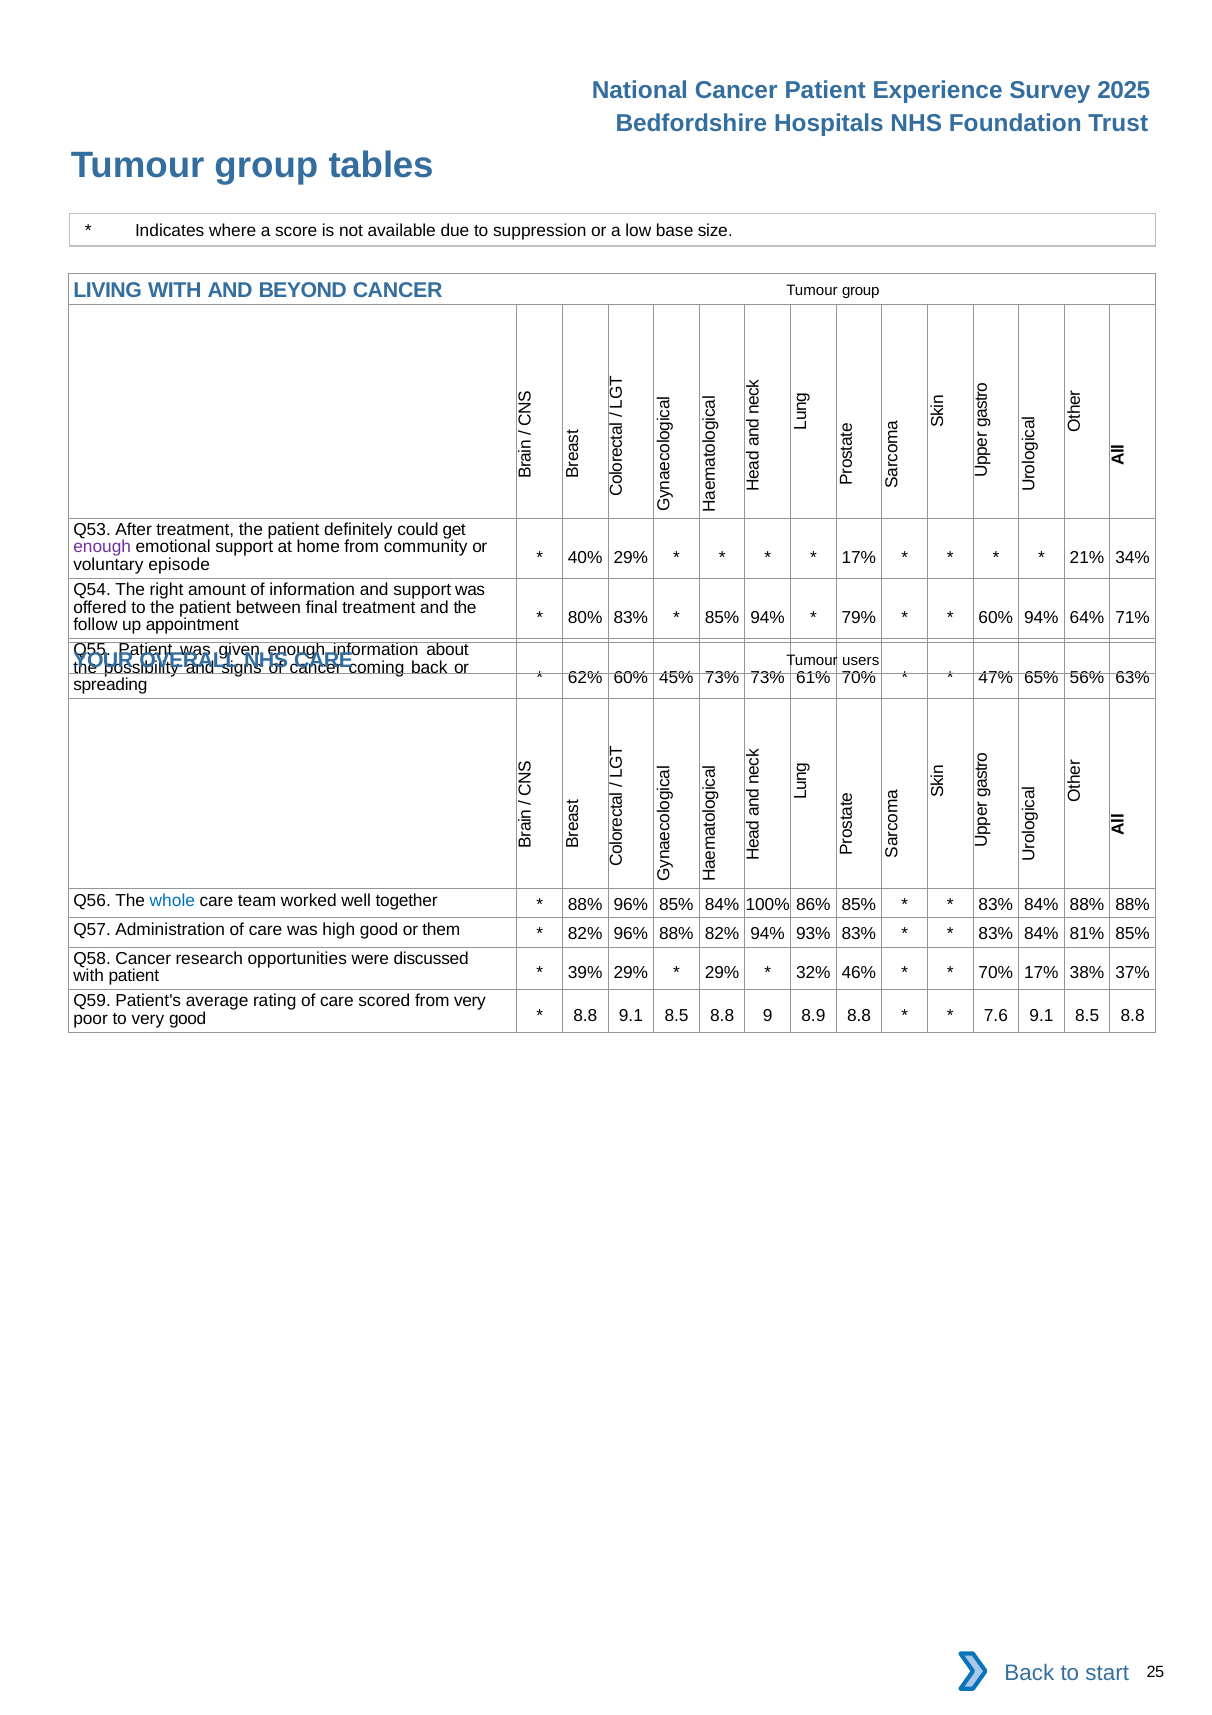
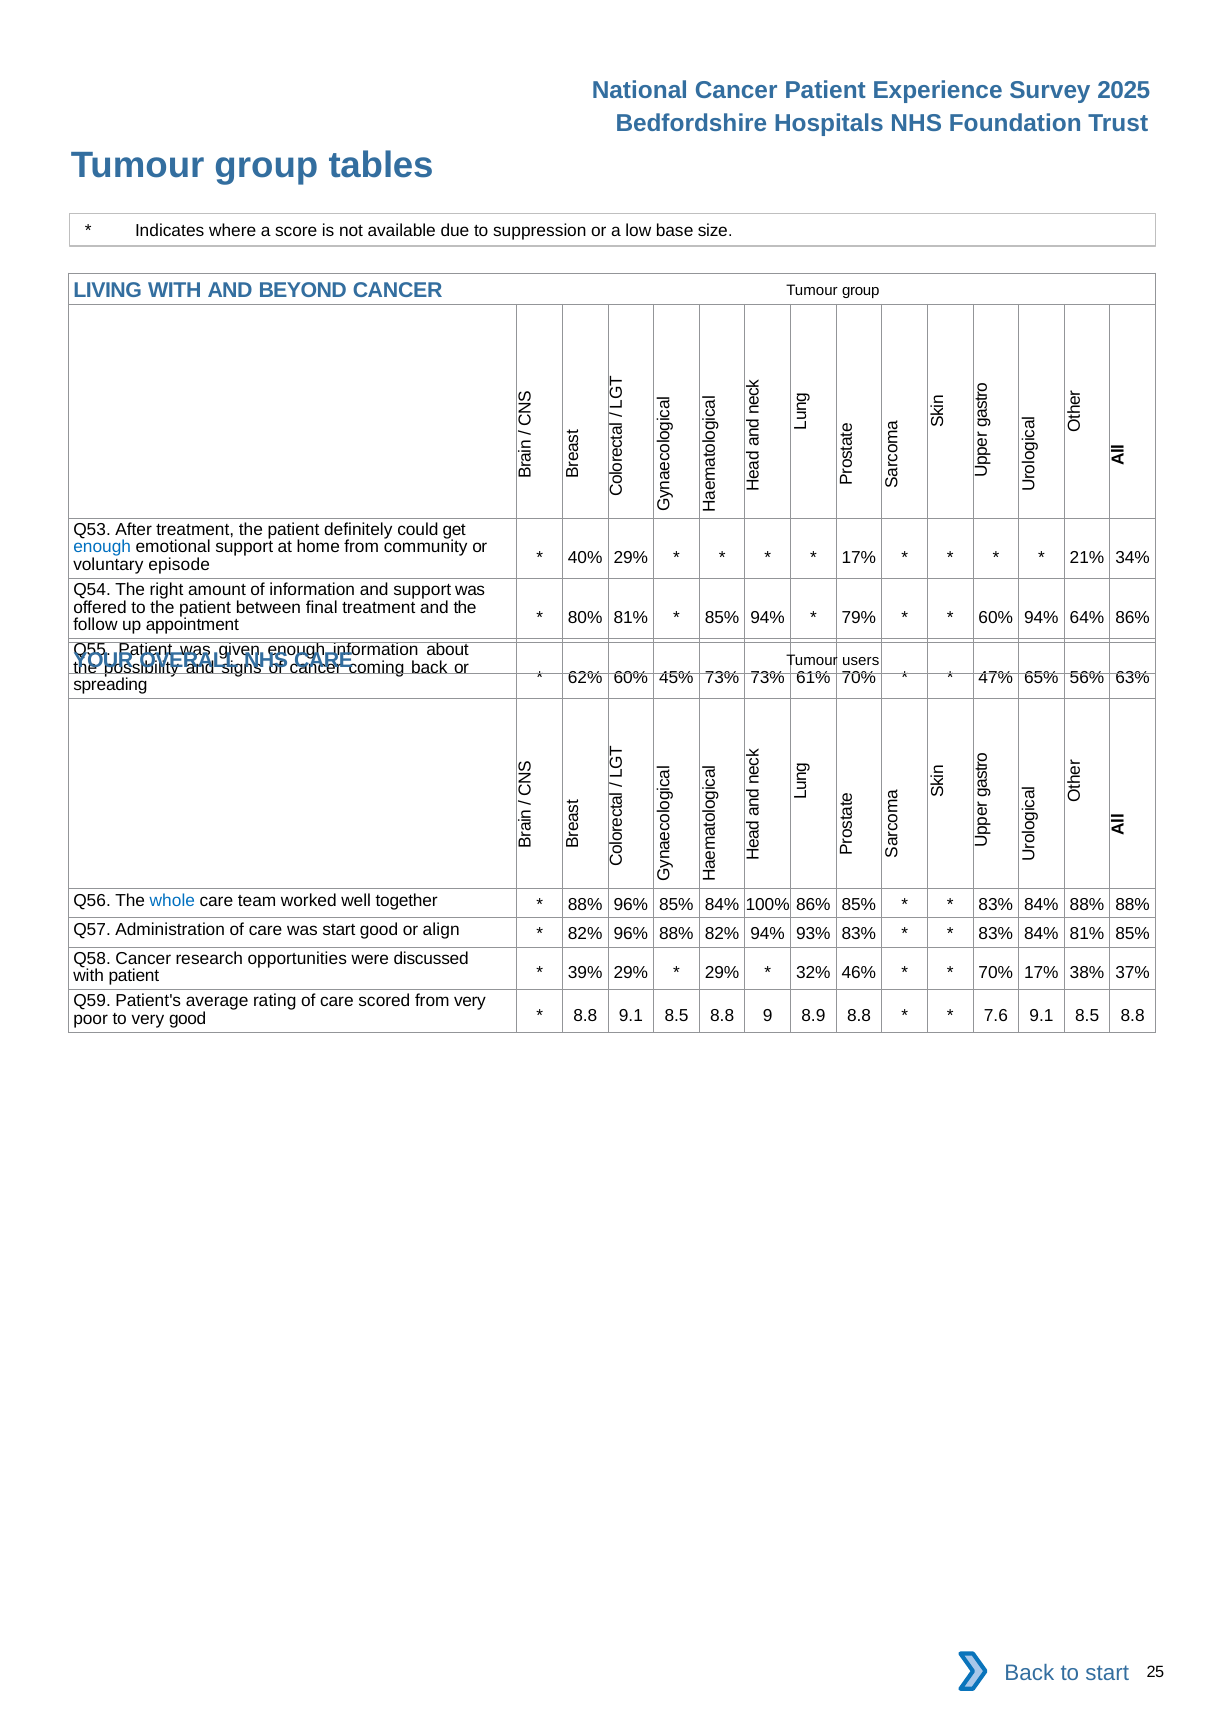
enough colour: purple -> blue (102, 547)
80% 83%: 83% -> 81% (631, 618)
64% 71%: 71% -> 86% (1133, 618)
was high: high -> start (339, 930)
them: them -> align (441, 930)
